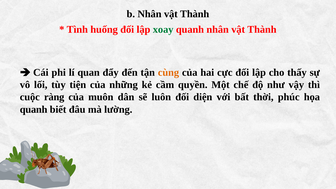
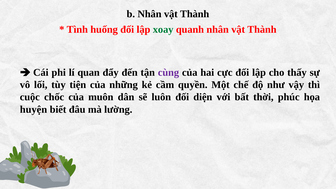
cùng colour: orange -> purple (168, 72)
ràng: ràng -> chốc (54, 97)
quanh: quanh -> huyện (33, 109)
